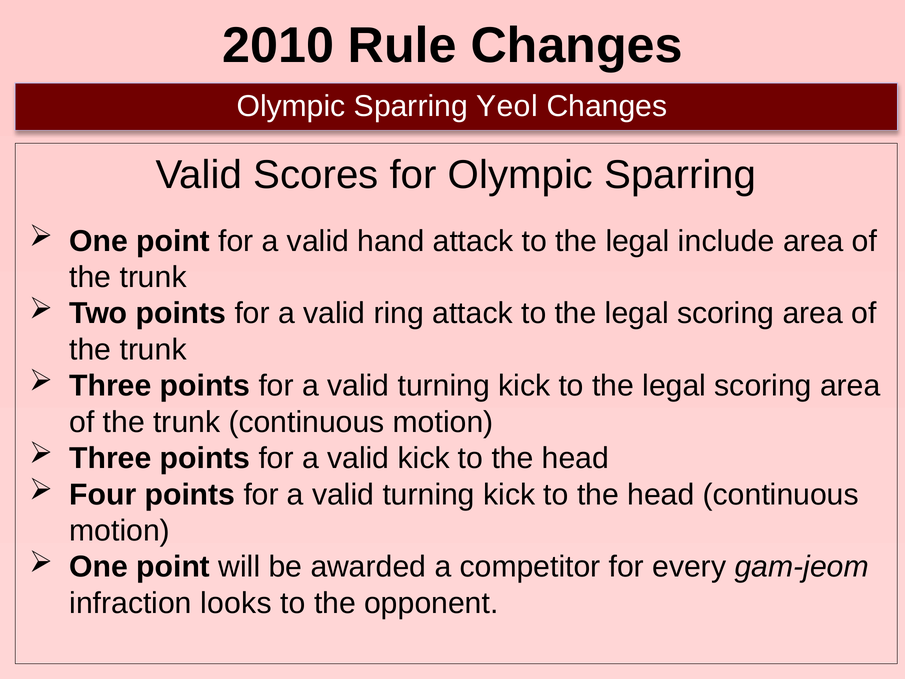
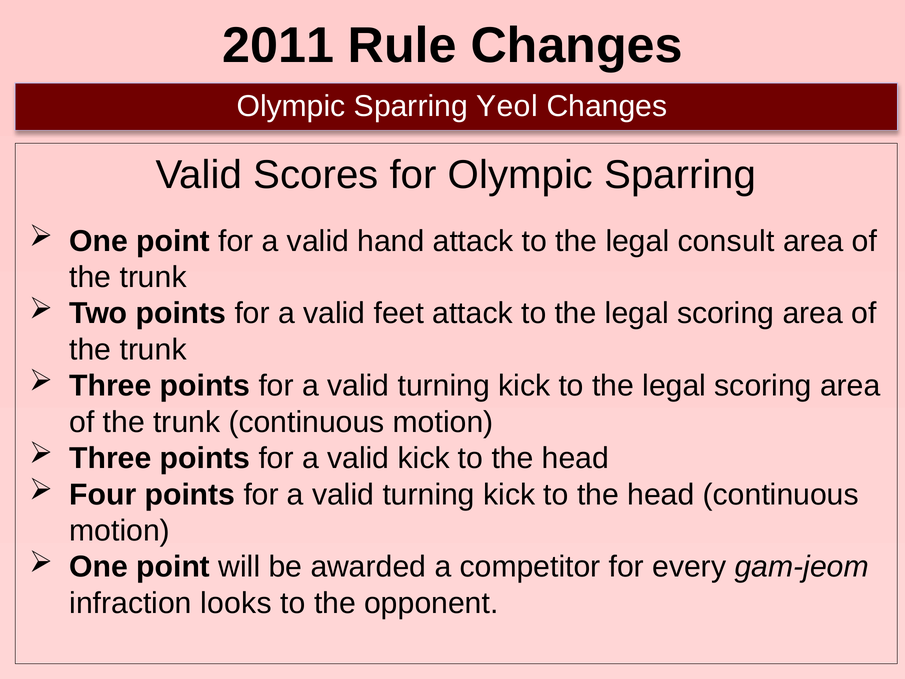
2010: 2010 -> 2011 (278, 46)
include: include -> consult (726, 241)
ring: ring -> feet (399, 313)
